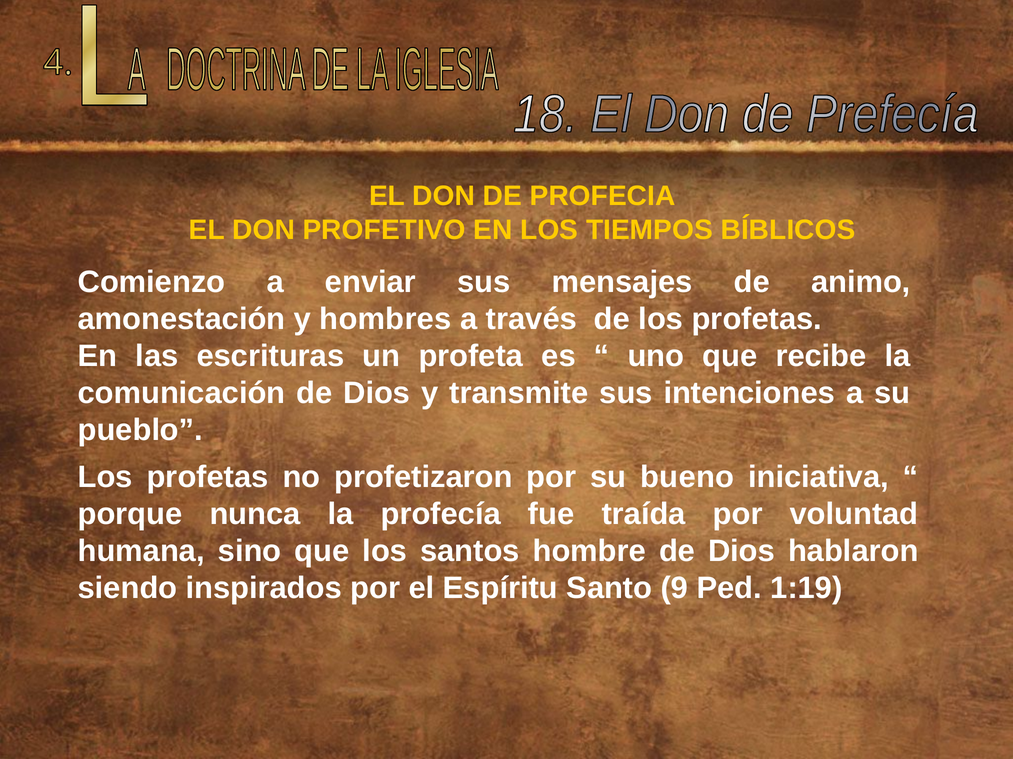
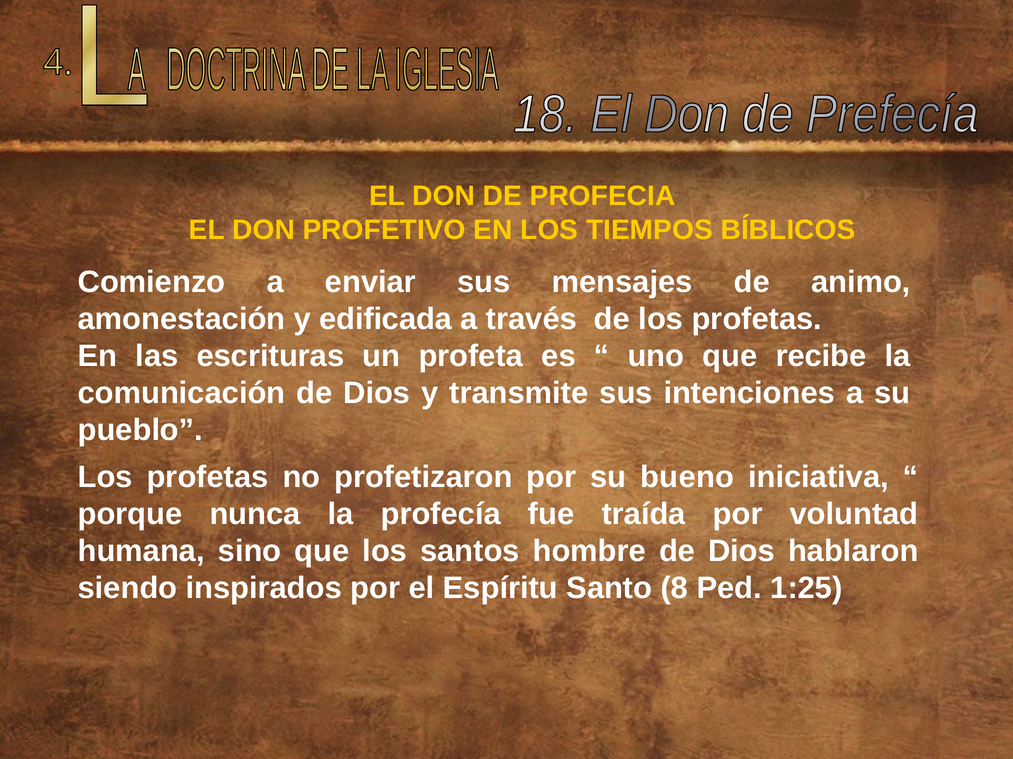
hombres: hombres -> edificada (386, 319)
9: 9 -> 8 (674, 589)
1:19: 1:19 -> 1:25 (806, 589)
